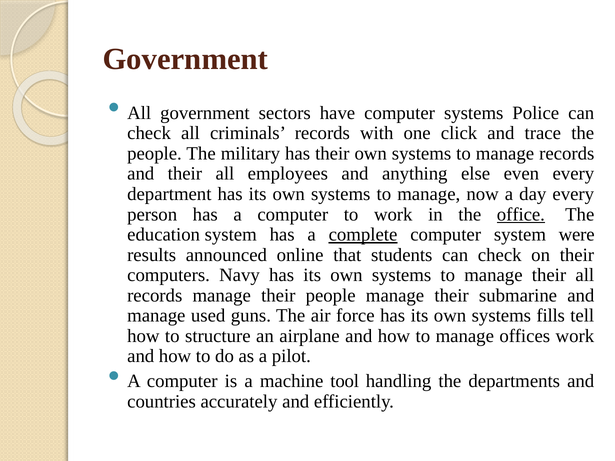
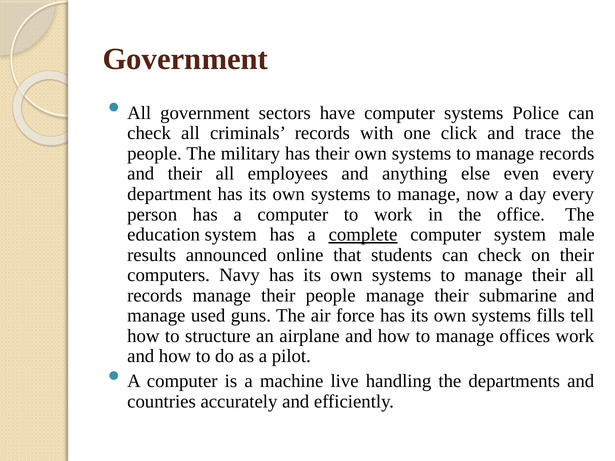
office underline: present -> none (521, 214)
were: were -> male (577, 235)
tool: tool -> live (345, 381)
